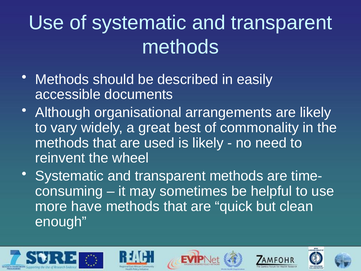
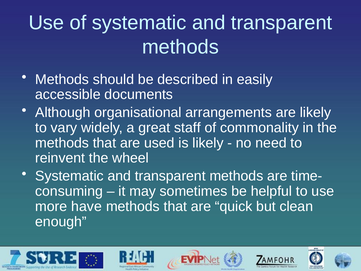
best: best -> staff (187, 128)
